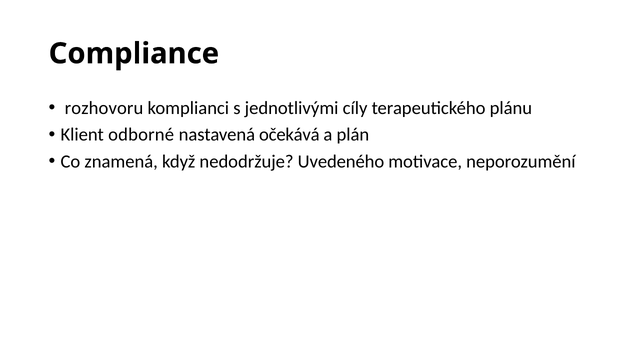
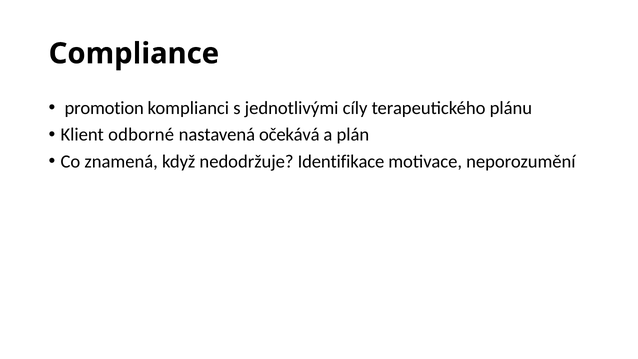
rozhovoru: rozhovoru -> promotion (104, 108)
Uvedeného: Uvedeného -> Identifikace (341, 161)
